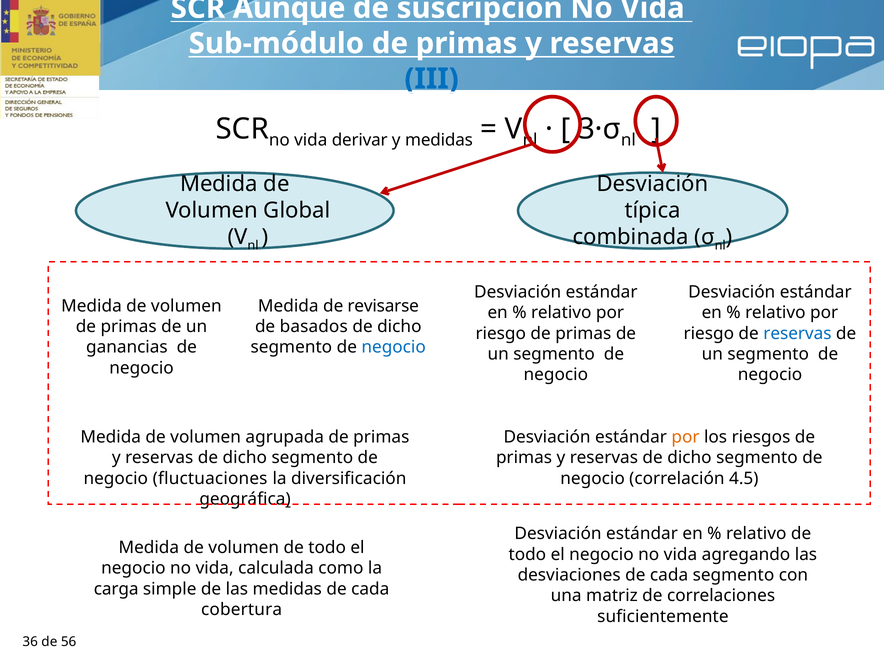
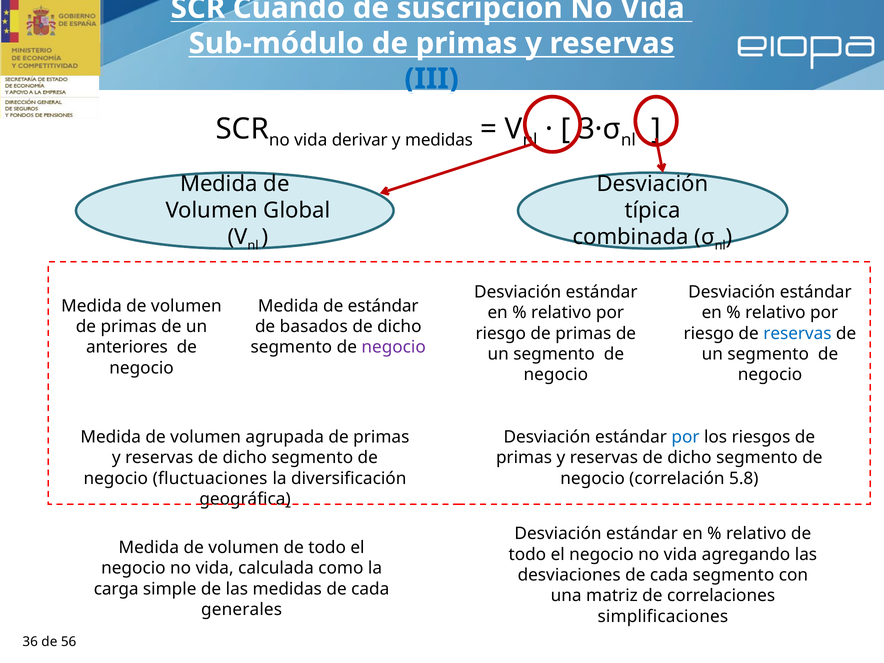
Aunque: Aunque -> Cuando (289, 8)
de revisarse: revisarse -> estándar (383, 306)
ganancias: ganancias -> anteriores (127, 347)
negocio colour: blue -> purple (394, 347)
por colour: orange -> blue (685, 437)
4.5: 4.5 -> 5.8 (744, 478)
cobertura: cobertura -> generales (242, 610)
suficientemente: suficientemente -> simplificaciones (663, 616)
